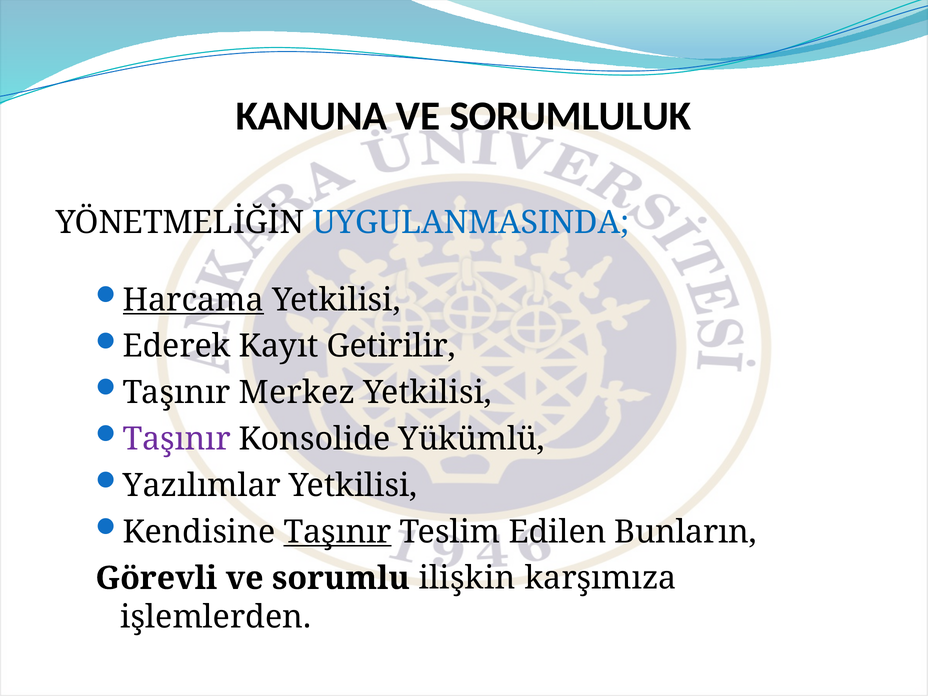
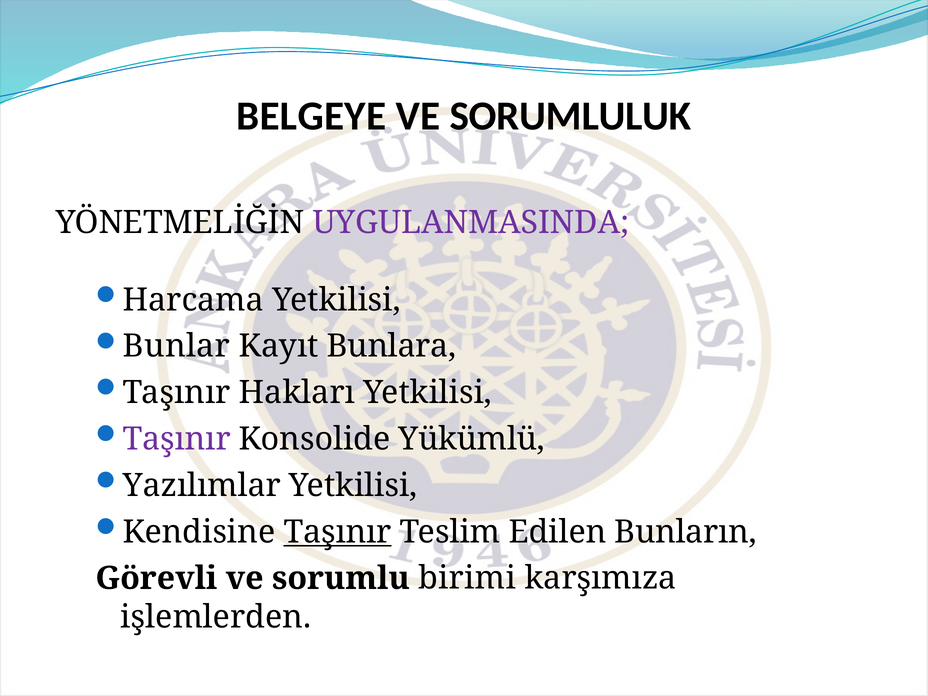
KANUNA: KANUNA -> BELGEYE (311, 116)
UYGULANMASINDA colour: blue -> purple (471, 223)
Harcama underline: present -> none (193, 300)
Ederek: Ederek -> Bunlar (176, 346)
Getirilir: Getirilir -> Bunlara (391, 346)
Merkez: Merkez -> Hakları (297, 393)
ilişkin: ilişkin -> birimi (467, 578)
